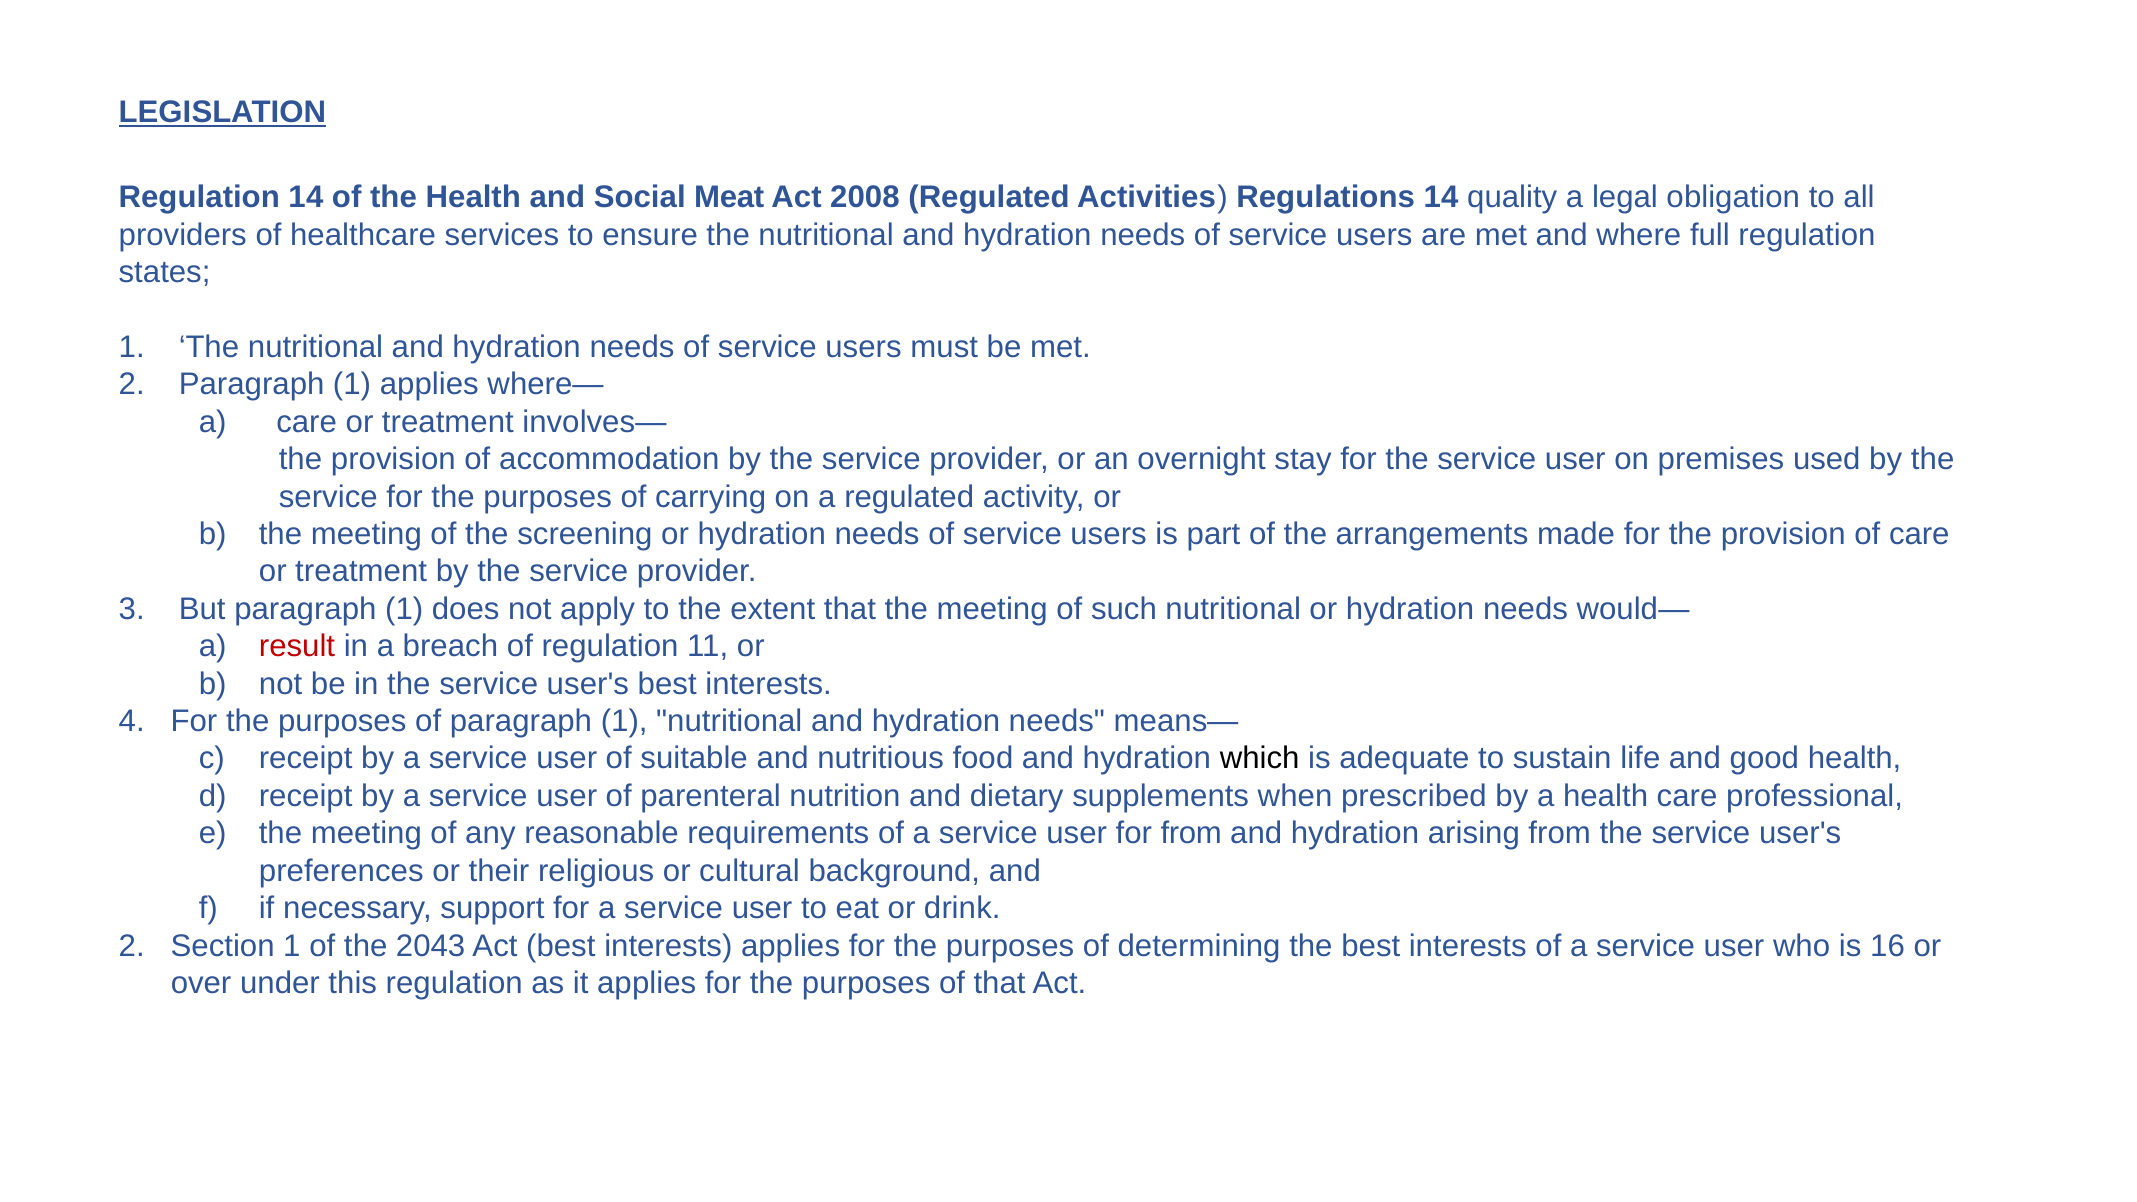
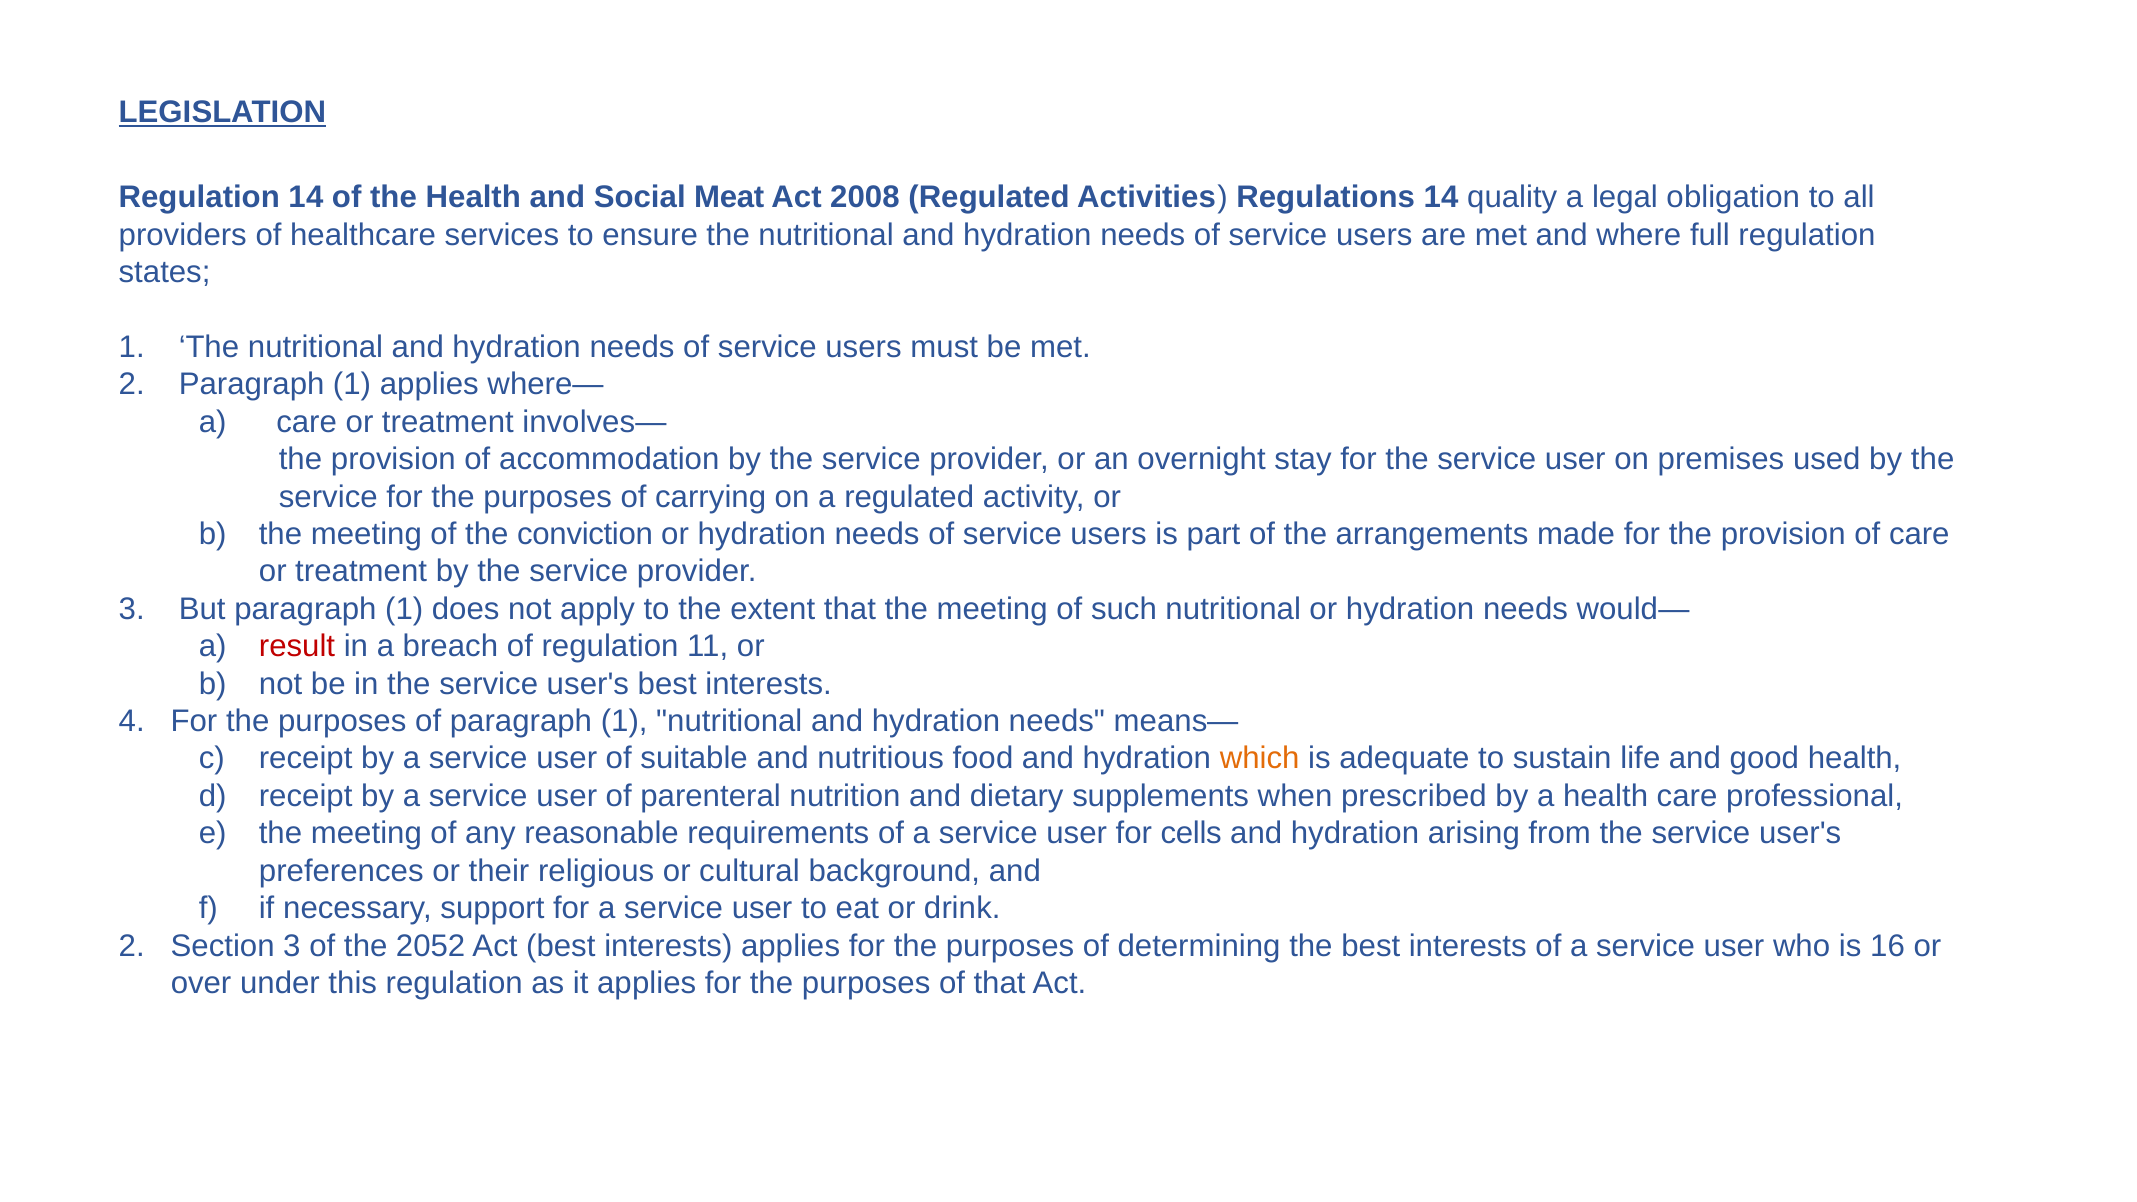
screening: screening -> conviction (585, 534)
which colour: black -> orange (1260, 759)
for from: from -> cells (1191, 834)
Section 1: 1 -> 3 (292, 946)
2043: 2043 -> 2052 (431, 946)
